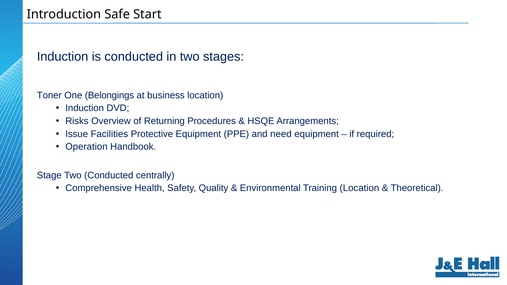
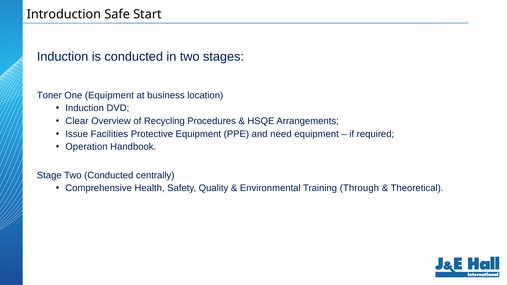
One Belongings: Belongings -> Equipment (109, 95)
Risks: Risks -> Clear (77, 121)
Returning: Returning -> Recycling (164, 121)
Training Location: Location -> Through (359, 188)
